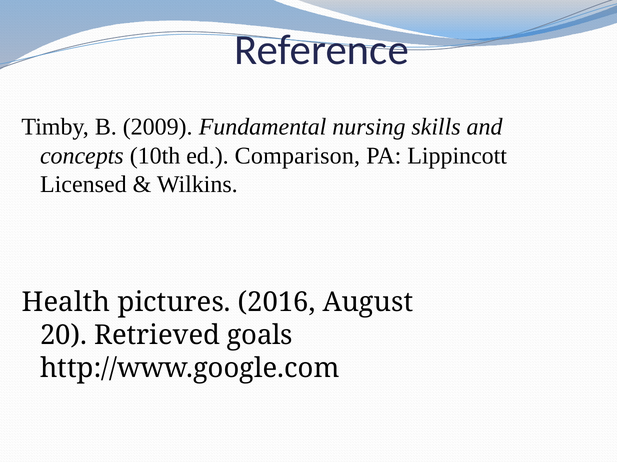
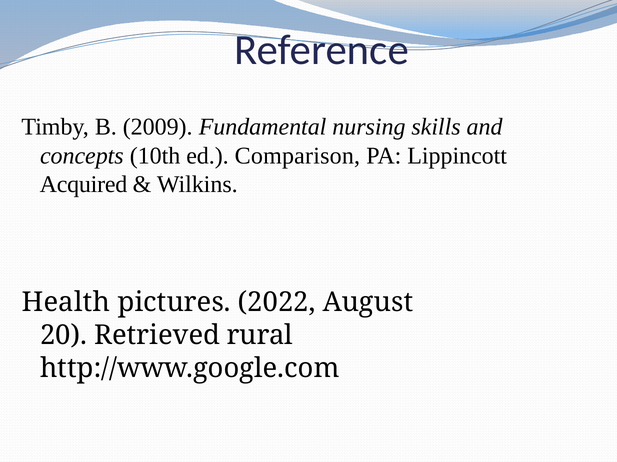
Licensed: Licensed -> Acquired (84, 185)
2016: 2016 -> 2022 (277, 303)
goals: goals -> rural (260, 336)
